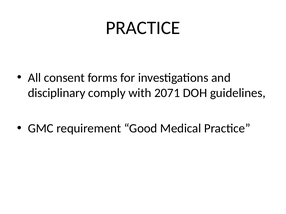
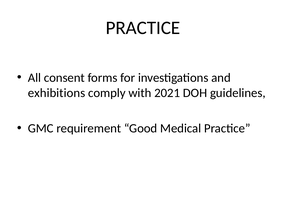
disciplinary: disciplinary -> exhibitions (57, 93)
2071: 2071 -> 2021 (167, 93)
